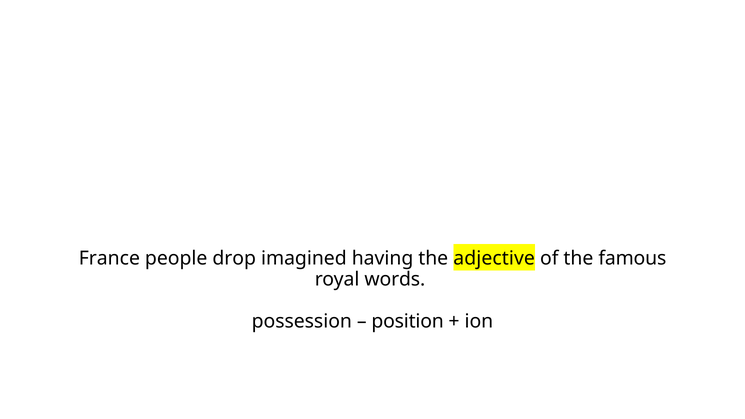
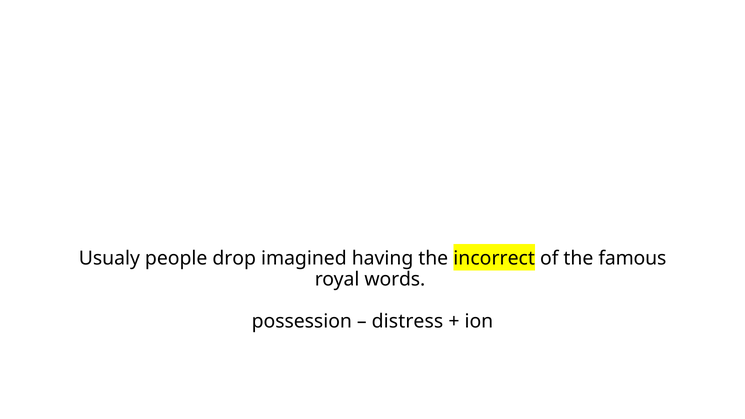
France: France -> Usualy (109, 258)
adjective: adjective -> incorrect (494, 258)
position: position -> distress (407, 321)
